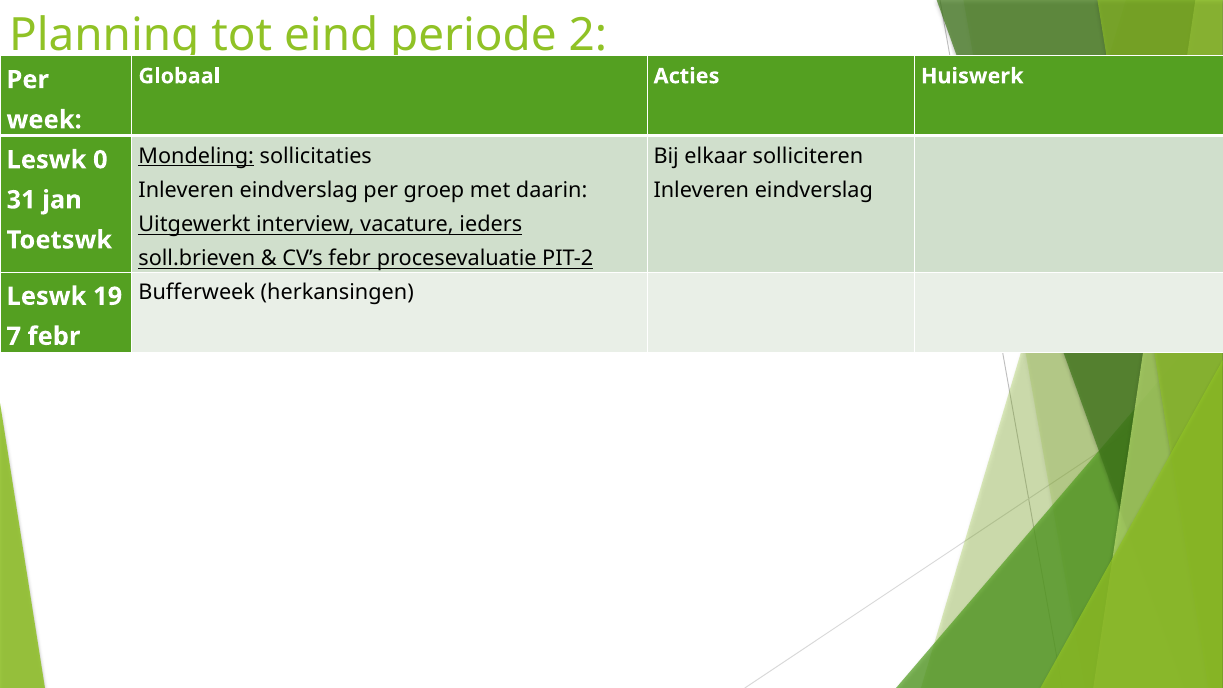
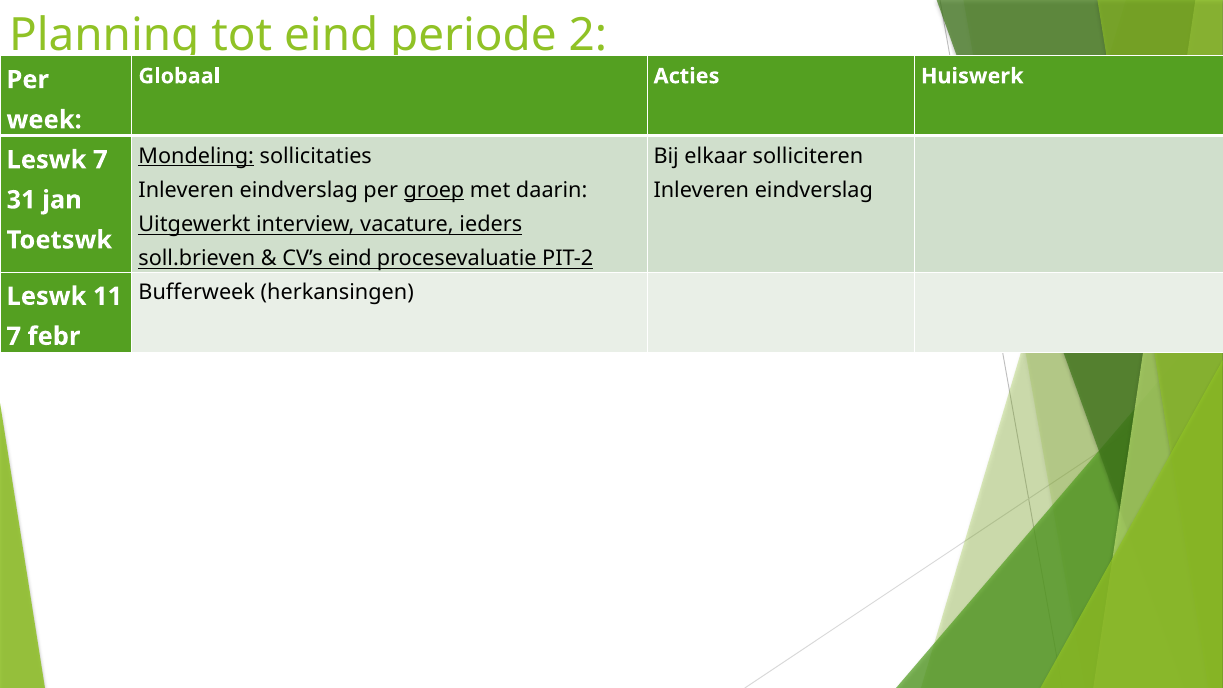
Leswk 0: 0 -> 7 (100, 160)
groep underline: none -> present (434, 190)
CV’s febr: febr -> eind (350, 259)
19: 19 -> 11 (108, 296)
